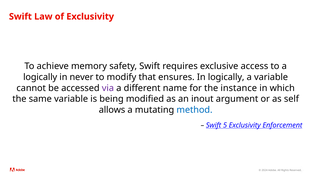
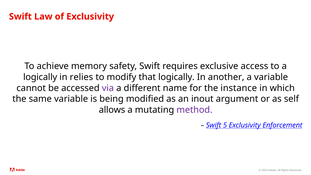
never: never -> relies (81, 77)
that ensures: ensures -> logically (176, 77)
In logically: logically -> another (226, 77)
method colour: blue -> purple (194, 110)
